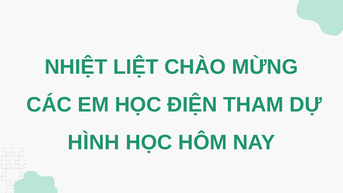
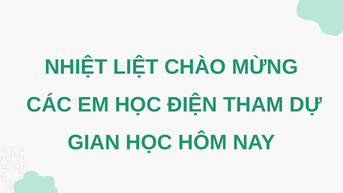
HÌNH: HÌNH -> GIAN (94, 142)
